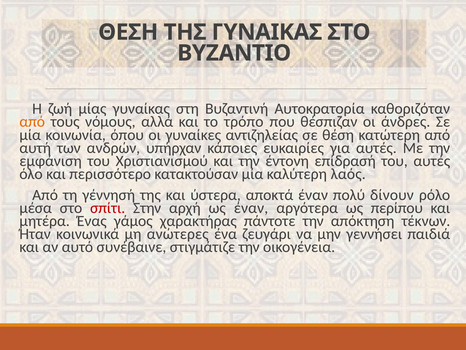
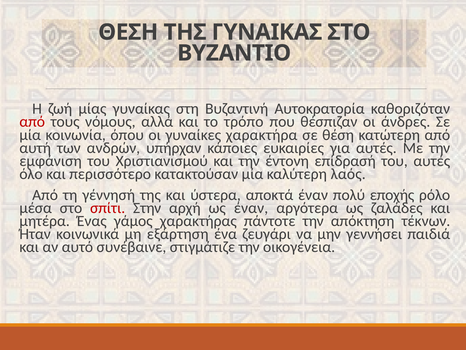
από colour: orange -> red (32, 122)
αντιζηλείας: αντιζηλείας -> χαρακτήρα (262, 135)
δίνουν: δίνουν -> εποχής (392, 195)
περίπου: περίπου -> ζαλάδες (397, 208)
ανώτερες: ανώτερες -> εξάρτηση (178, 234)
